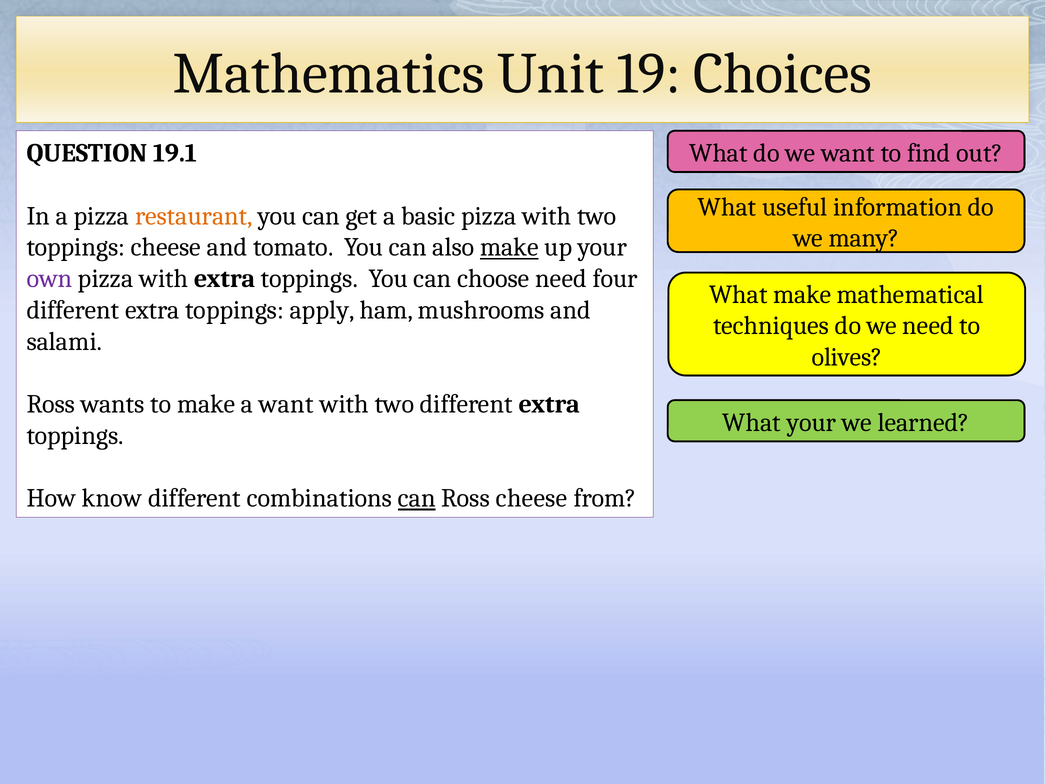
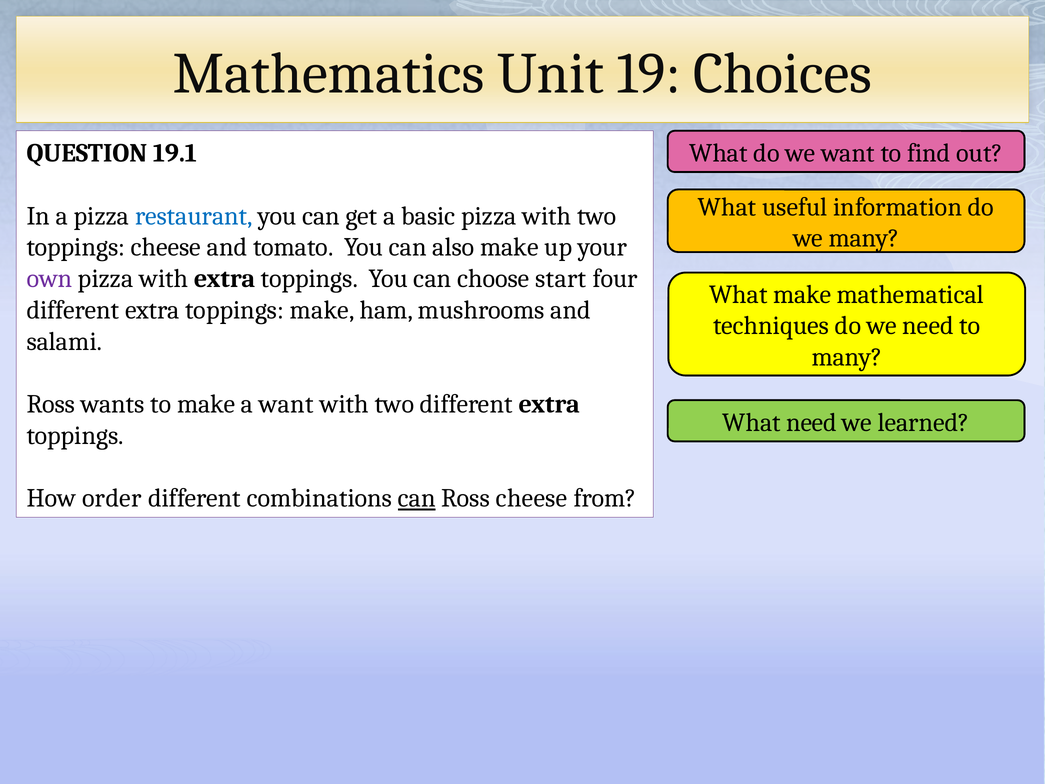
restaurant colour: orange -> blue (194, 216)
make underline: present -> none (509, 247)
choose need: need -> start (561, 279)
toppings apply: apply -> make (322, 310)
olives: olives -> many (847, 357)
What your: your -> need (811, 422)
know: know -> order (112, 498)
